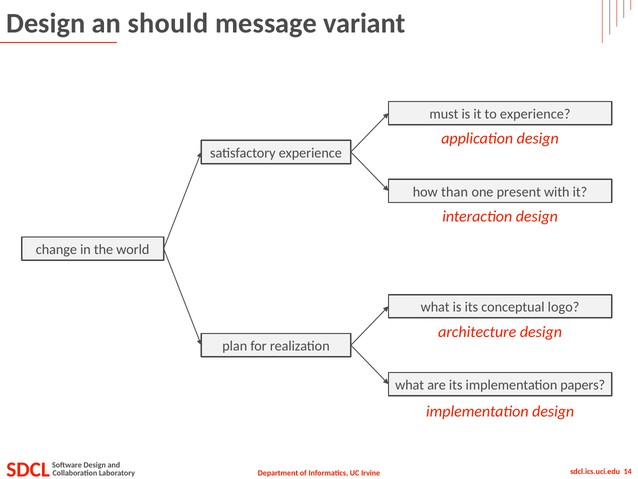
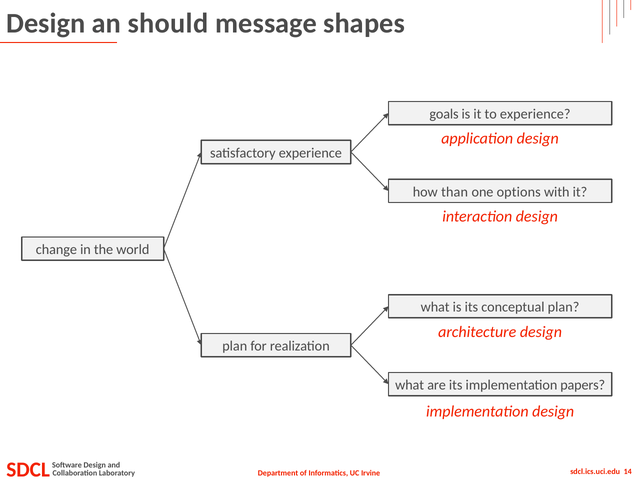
variant: variant -> shapes (364, 23)
must: must -> goals (444, 114)
present: present -> options (519, 192)
conceptual logo: logo -> plan (564, 307)
